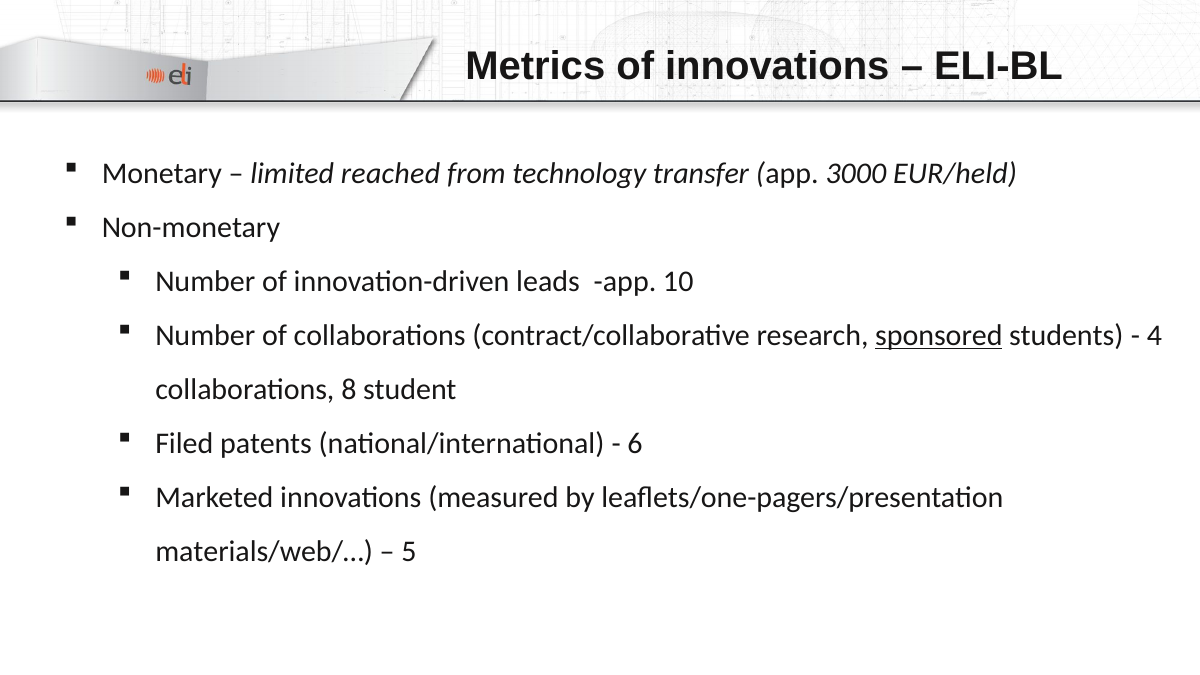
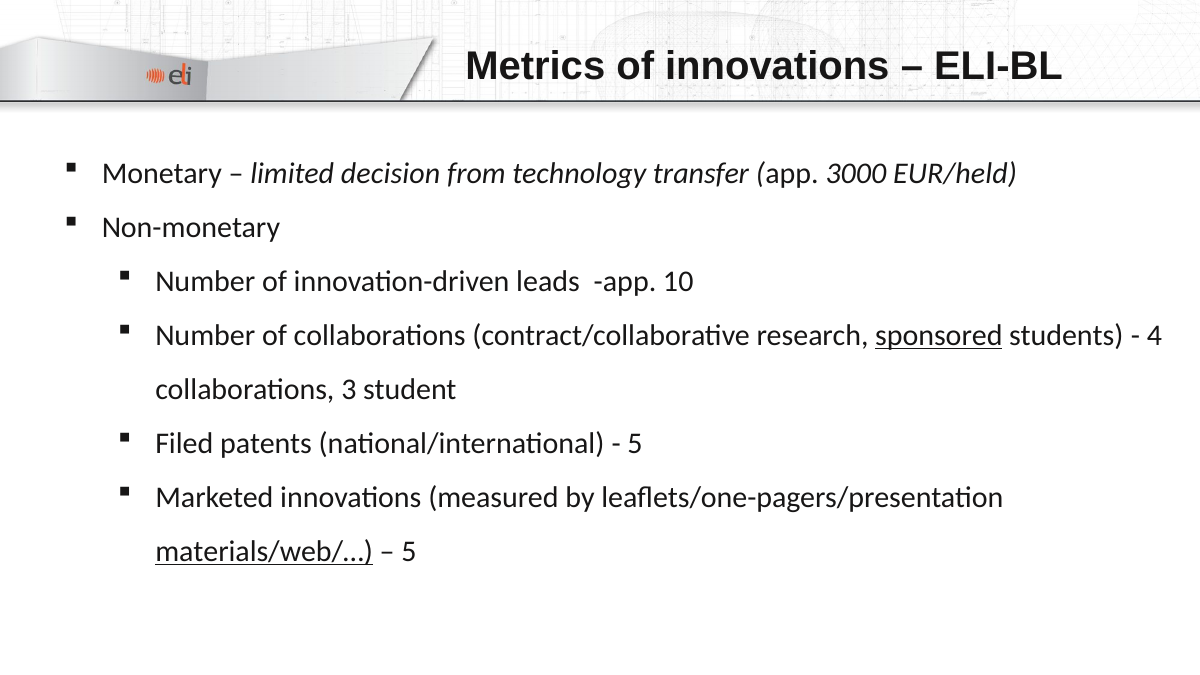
reached: reached -> decision (391, 174)
8: 8 -> 3 (349, 390)
6: 6 -> 5 (635, 444)
materials/web/… underline: none -> present (264, 552)
